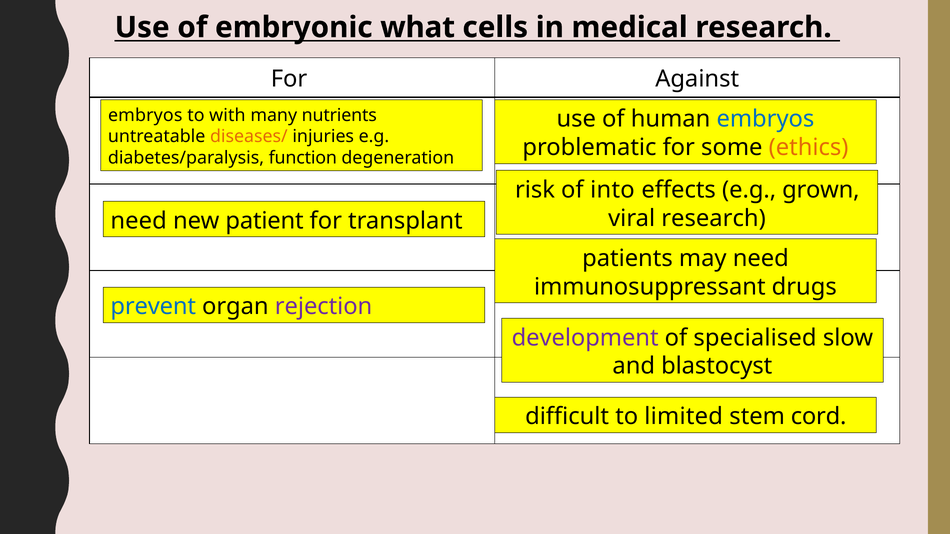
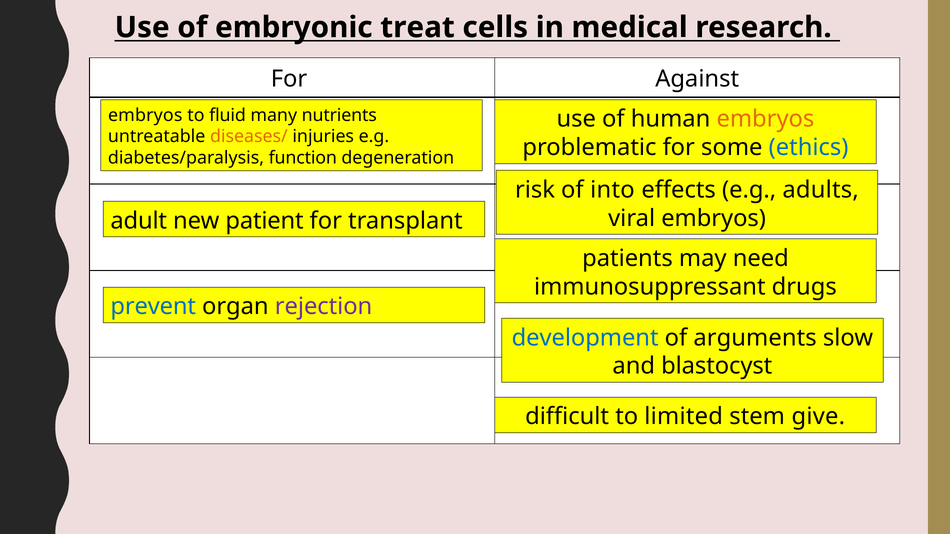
what: what -> treat (418, 27)
with: with -> fluid (228, 115)
embryos colour: blue -> orange (765, 119)
ethics colour: orange -> blue (809, 148)
grown: grown -> adults (821, 190)
viral research: research -> embryos (714, 218)
need: need -> adult (139, 221)
development colour: purple -> blue (585, 338)
specialised: specialised -> arguments (755, 338)
cord: cord -> give (818, 417)
